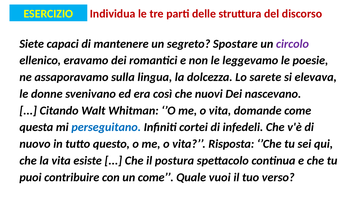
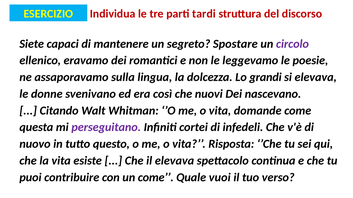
delle: delle -> tardi (204, 14)
sarete: sarete -> grandi (266, 77)
perseguitano colour: blue -> purple (106, 128)
il postura: postura -> elevava (175, 161)
